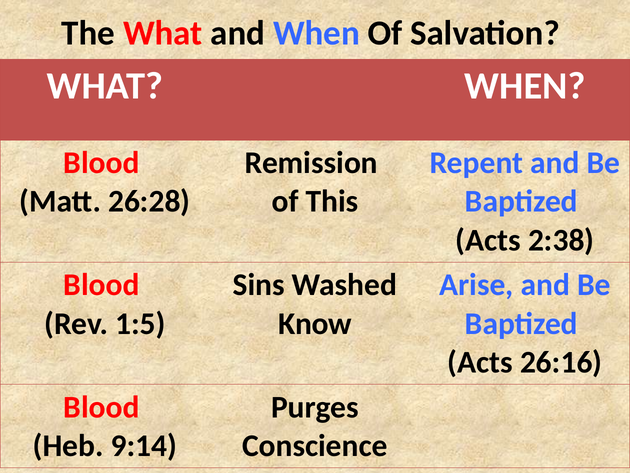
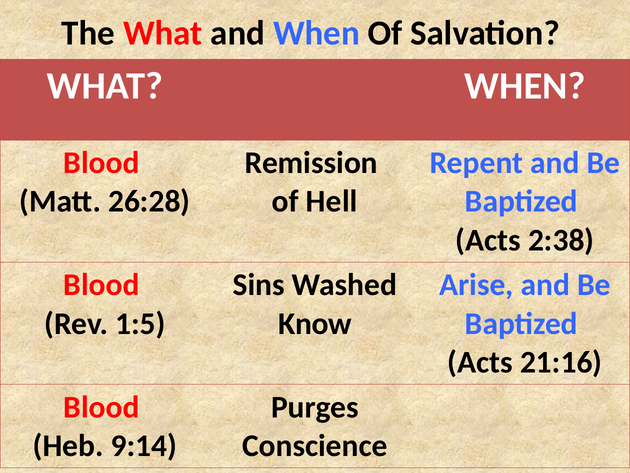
This: This -> Hell (332, 201)
26:16: 26:16 -> 21:16 (561, 362)
